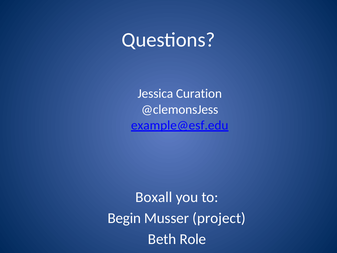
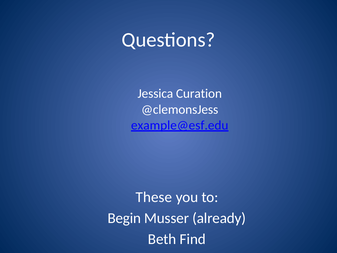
Boxall: Boxall -> These (154, 197)
project: project -> already (219, 218)
Role: Role -> Find (193, 239)
